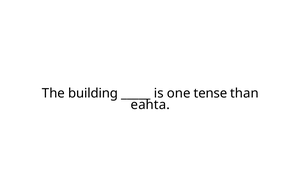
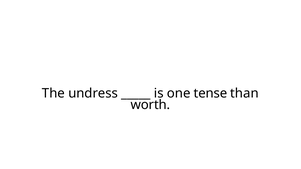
building: building -> undress (93, 94)
eahta: eahta -> worth (150, 105)
